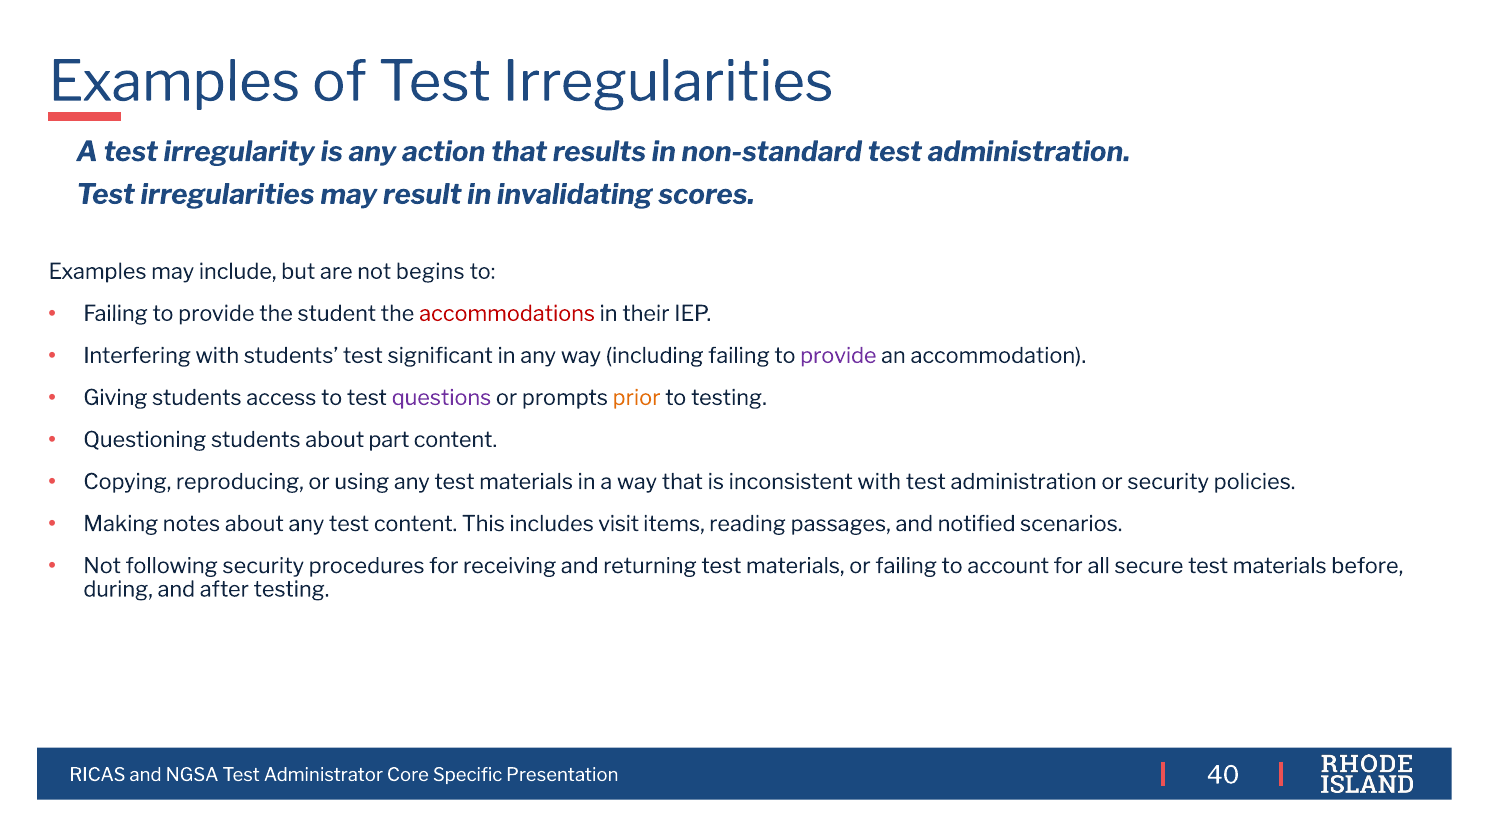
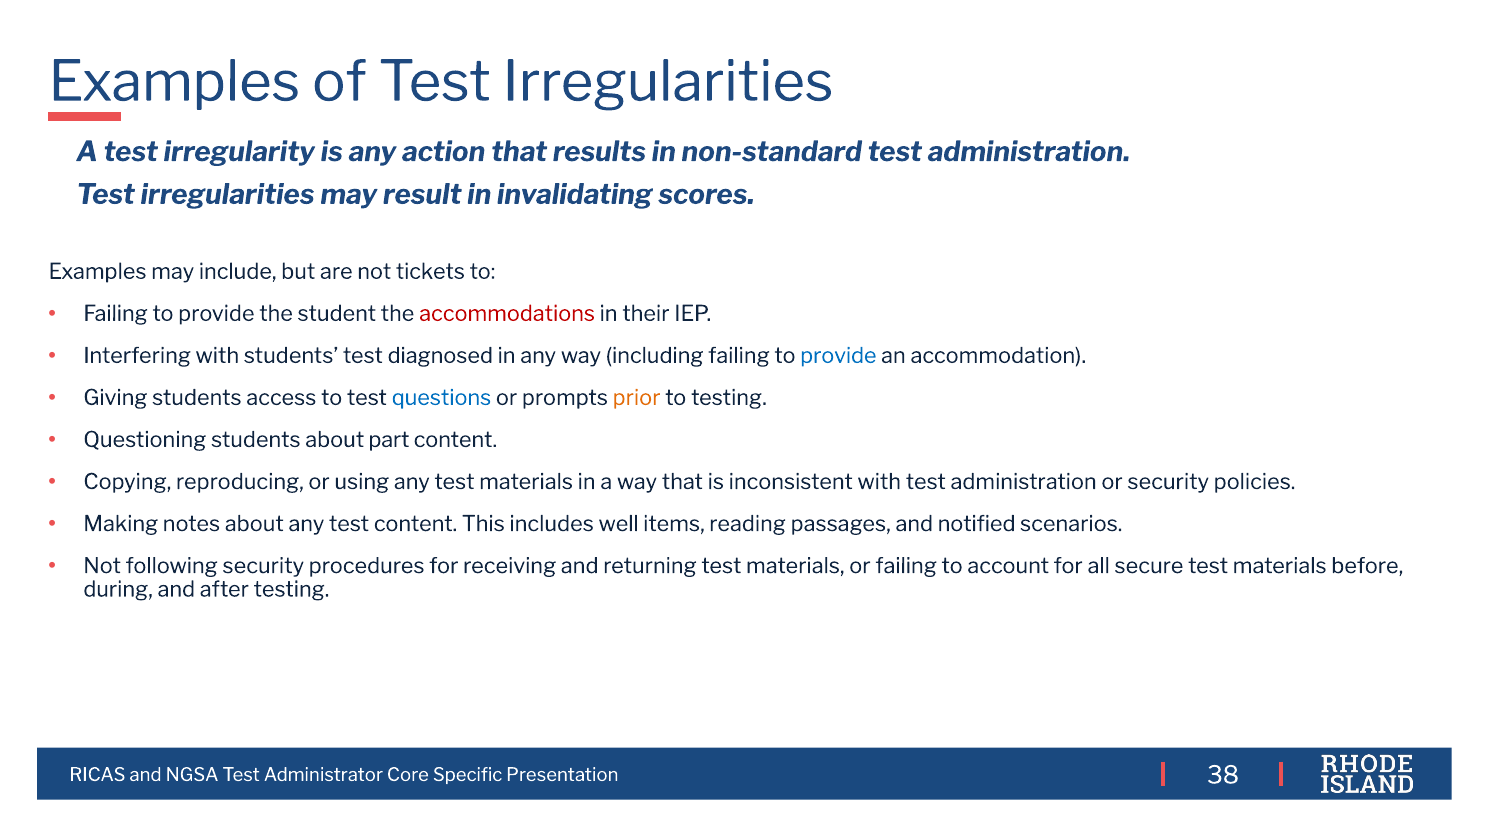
begins: begins -> tickets (430, 272)
significant: significant -> diagnosed (440, 356)
provide colour: purple -> blue (838, 356)
questions colour: purple -> blue (441, 398)
visit: visit -> well (619, 524)
40: 40 -> 38 (1223, 776)
